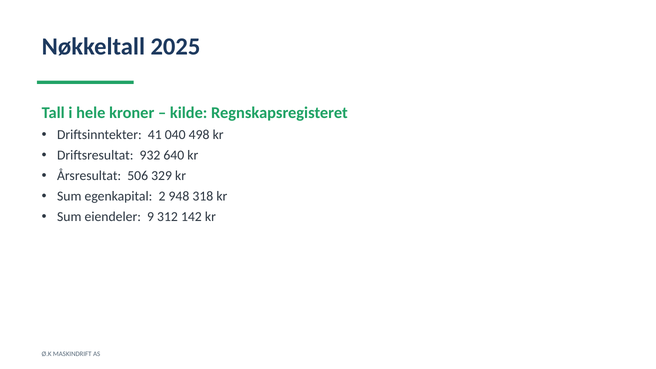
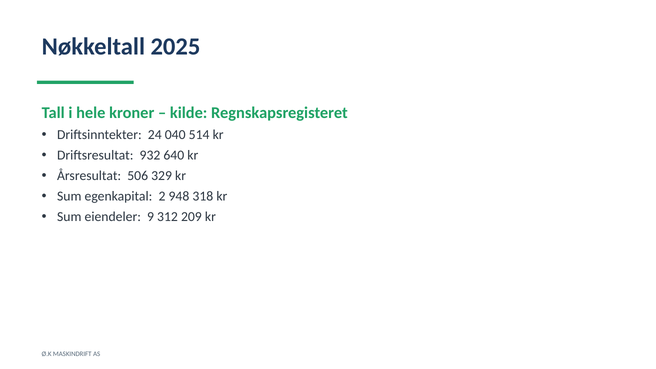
41: 41 -> 24 (155, 135)
498: 498 -> 514 (199, 135)
142: 142 -> 209 (191, 217)
